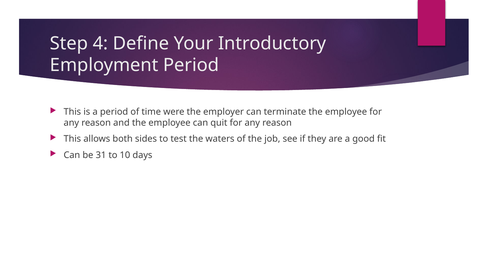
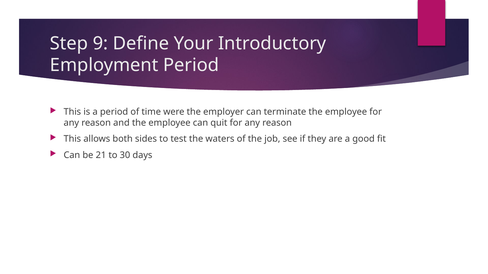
4: 4 -> 9 (100, 43)
31: 31 -> 21 (101, 155)
10: 10 -> 30 (125, 155)
